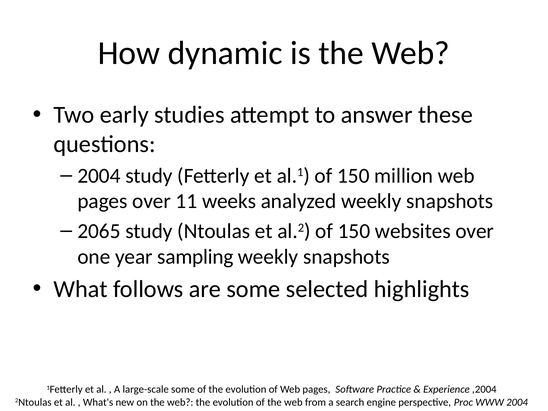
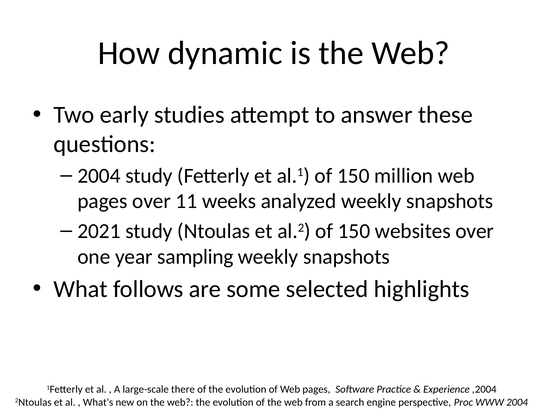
2065: 2065 -> 2021 (99, 231)
large-scale some: some -> there (183, 389)
